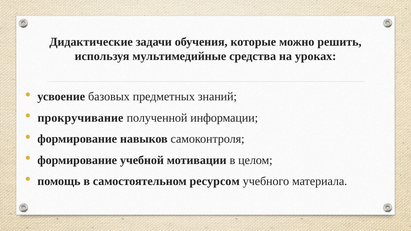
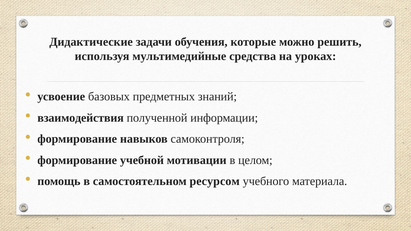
прокручивание: прокручивание -> взаимодействия (81, 118)
